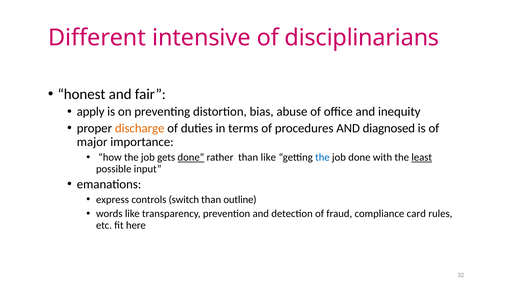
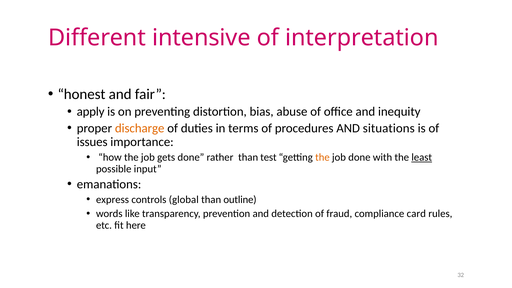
disciplinarians: disciplinarians -> interpretation (362, 38)
diagnosed: diagnosed -> situations (389, 128)
major: major -> issues (92, 142)
done underline: present -> none (191, 157)
than like: like -> test (268, 157)
the colour: blue -> orange (322, 157)
switch: switch -> global (184, 200)
